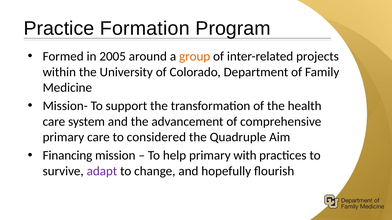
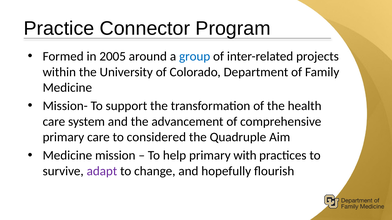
Formation: Formation -> Connector (145, 29)
group colour: orange -> blue (195, 56)
Financing: Financing -> Medicine (67, 156)
